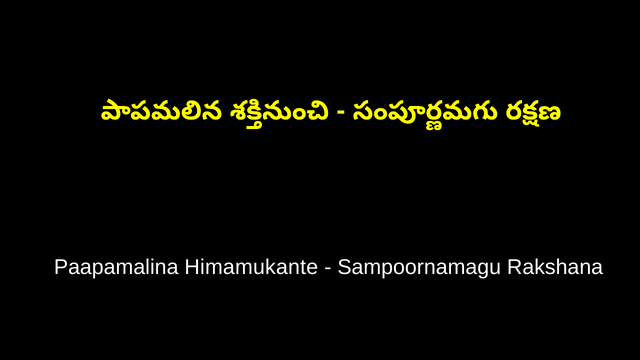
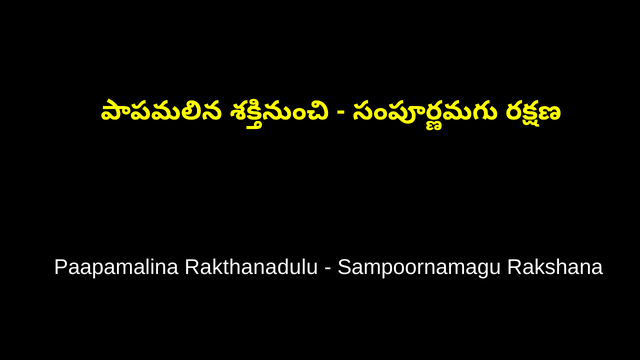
Himamukante: Himamukante -> Rakthanadulu (251, 267)
